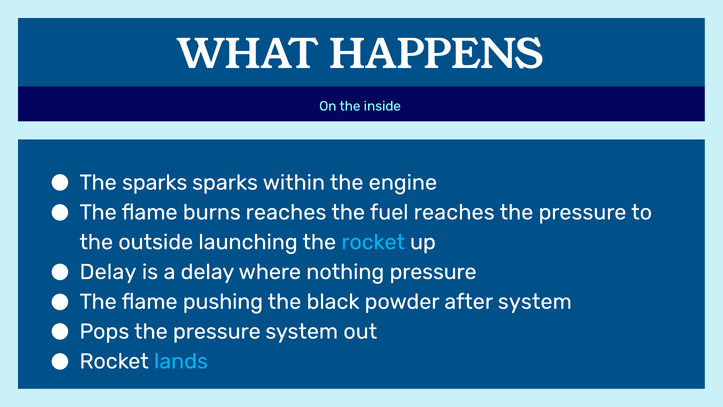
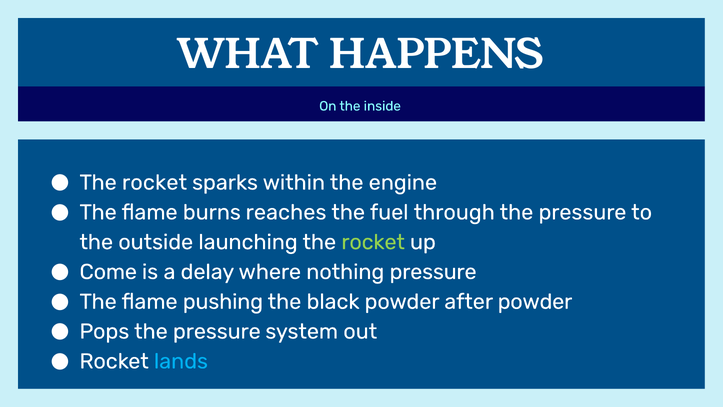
sparks: sparks -> rocket (155, 182)
fuel reaches: reaches -> through (454, 212)
rocket colour: light blue -> light green (373, 242)
Delay: Delay -> Come (108, 272)
after system: system -> powder (535, 301)
